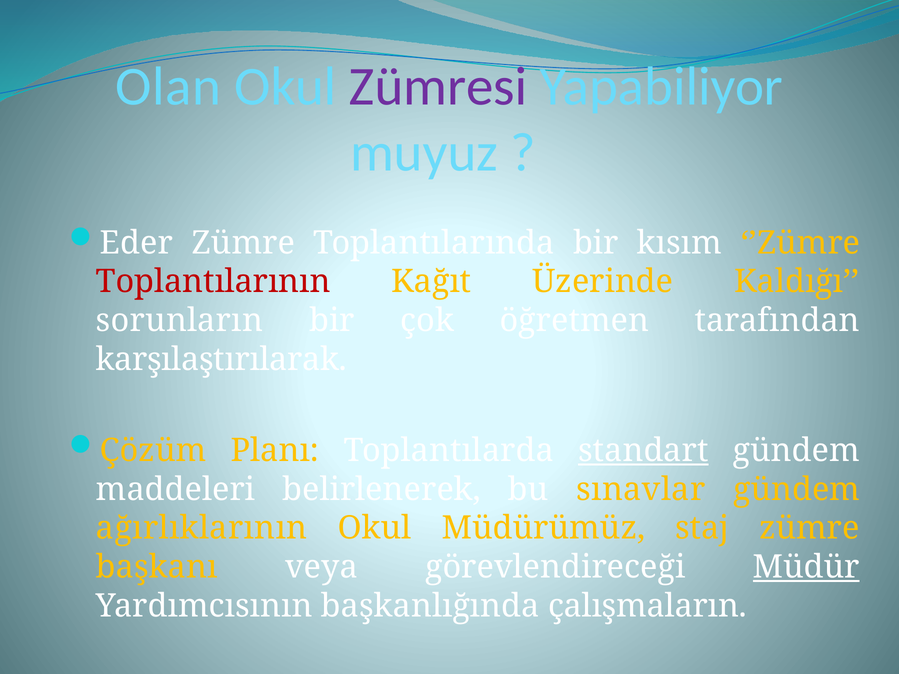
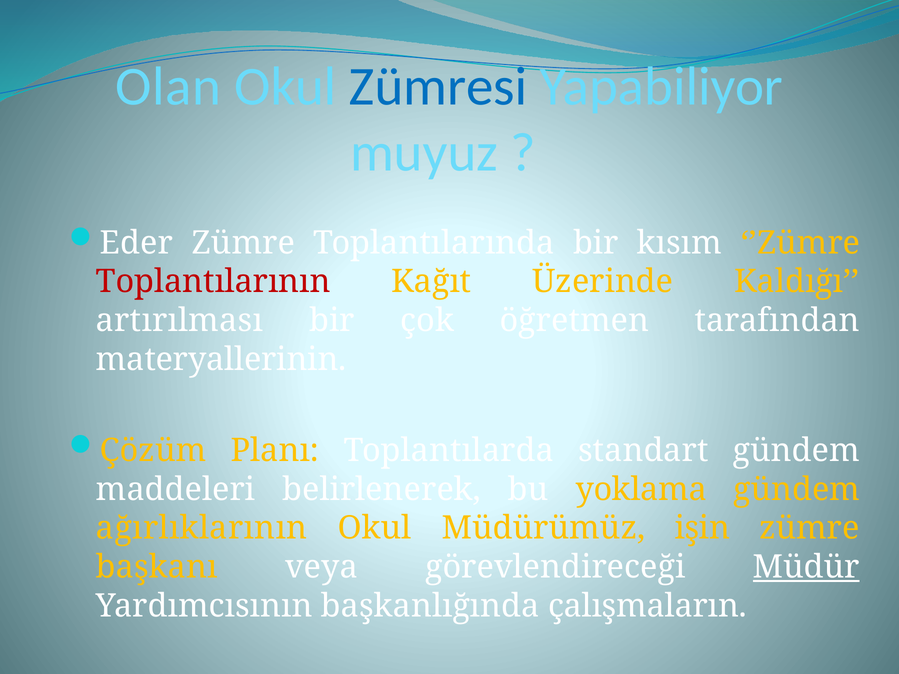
Zümresi colour: purple -> blue (438, 87)
sorunların: sorunların -> artırılması (179, 321)
karşılaştırılarak: karşılaştırılarak -> materyallerinin (221, 360)
standart underline: present -> none (643, 451)
sınavlar: sınavlar -> yoklama (641, 490)
staj: staj -> işin (702, 528)
